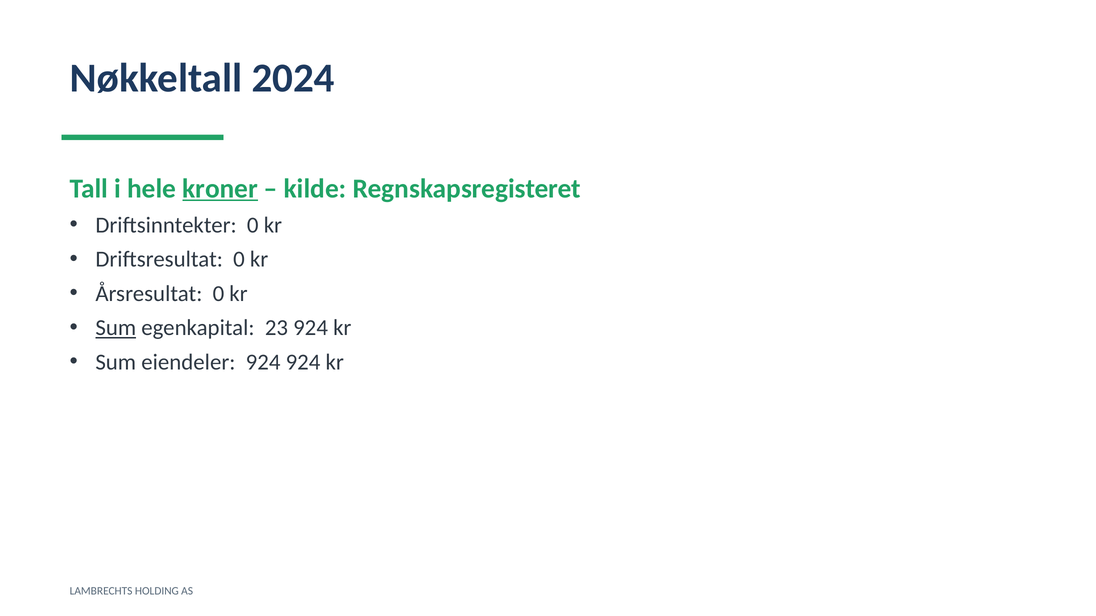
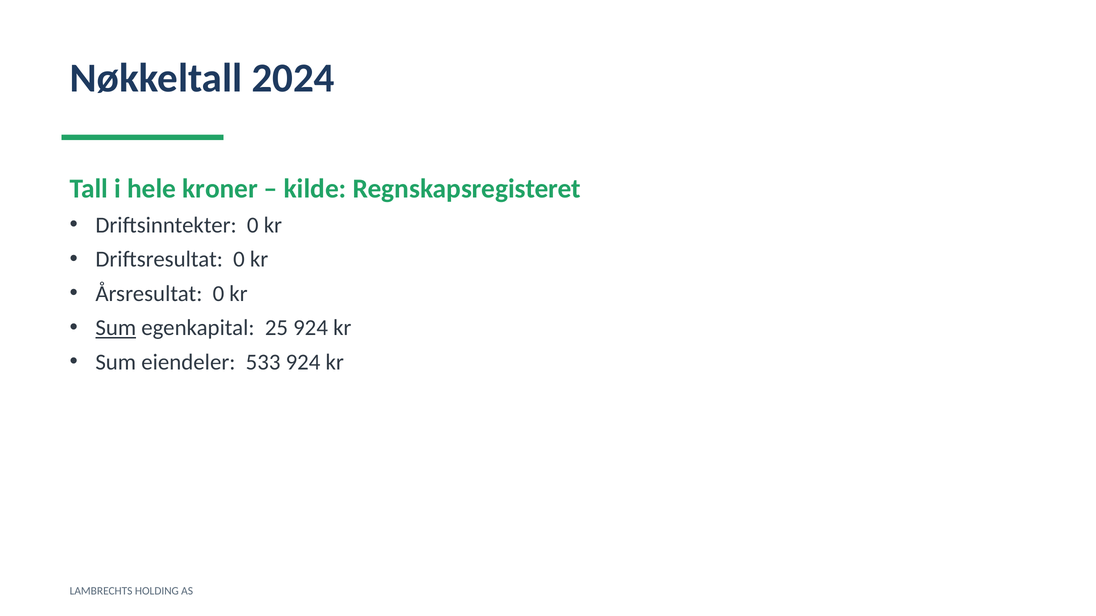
kroner underline: present -> none (220, 189)
23: 23 -> 25 (276, 328)
eiendeler 924: 924 -> 533 (263, 362)
